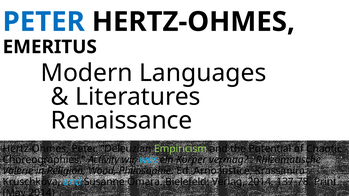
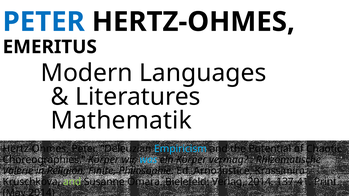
Renaissance: Renaissance -> Mathematik (121, 121)
Empiricism colour: light green -> light blue (180, 149)
Choreographies Activity: Activity -> Körper (104, 160)
Wood: Wood -> Finite (102, 171)
and colour: light blue -> light green (72, 182)
137-78: 137-78 -> 137-41 (294, 182)
